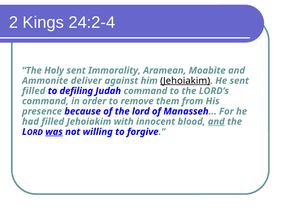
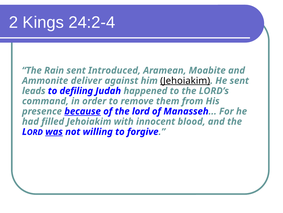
Holy: Holy -> Rain (54, 70)
Immorality: Immorality -> Introduced (114, 70)
filled: filled -> leads (34, 91)
Judah command: command -> happened (145, 91)
because underline: none -> present (83, 111)
and underline: present -> none (216, 121)
